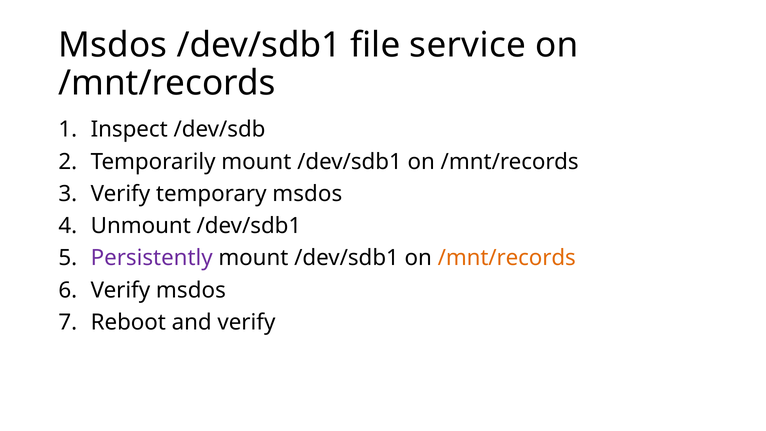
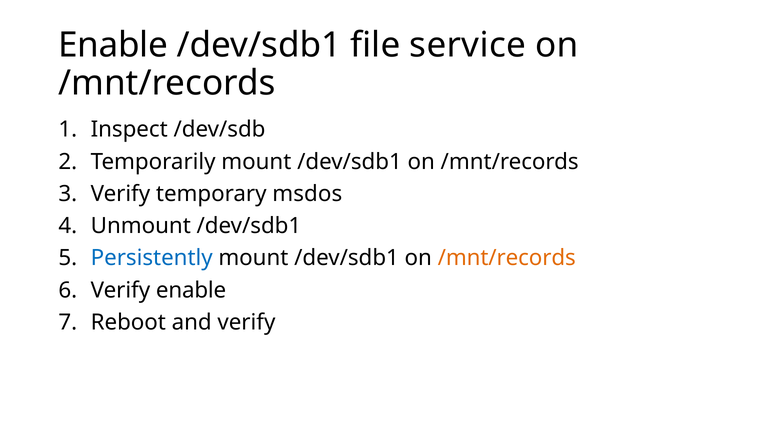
Msdos: Msdos -> Enable (113, 45)
Persistently colour: purple -> blue (152, 258)
Verify msdos: msdos -> enable (191, 290)
